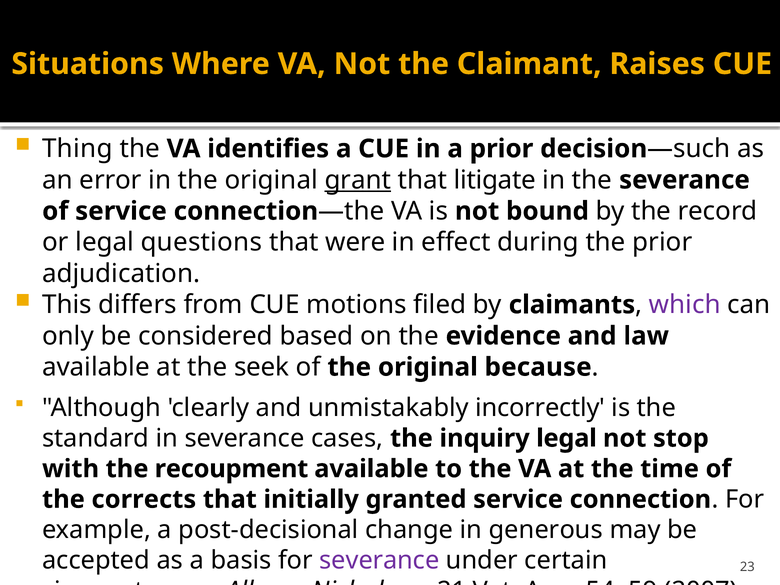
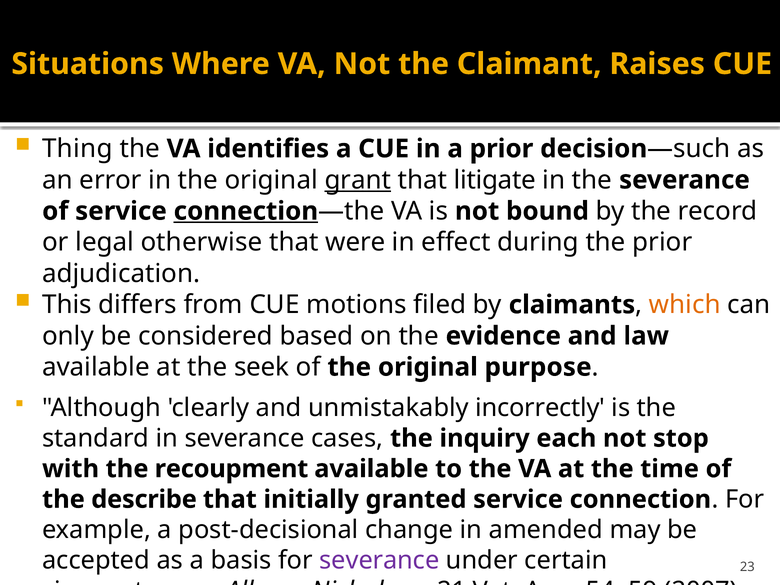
connection underline: none -> present (246, 211)
questions: questions -> otherwise (201, 242)
which colour: purple -> orange (685, 305)
because: because -> purpose (538, 367)
inquiry legal: legal -> each (566, 438)
corrects: corrects -> describe (144, 499)
generous: generous -> amended (546, 530)
